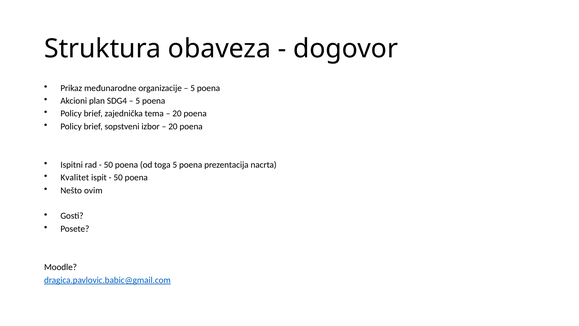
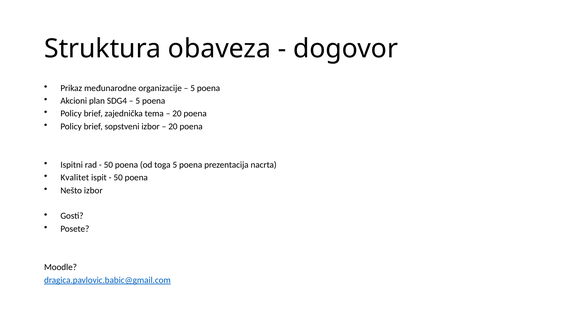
Nešto ovim: ovim -> izbor (93, 190)
